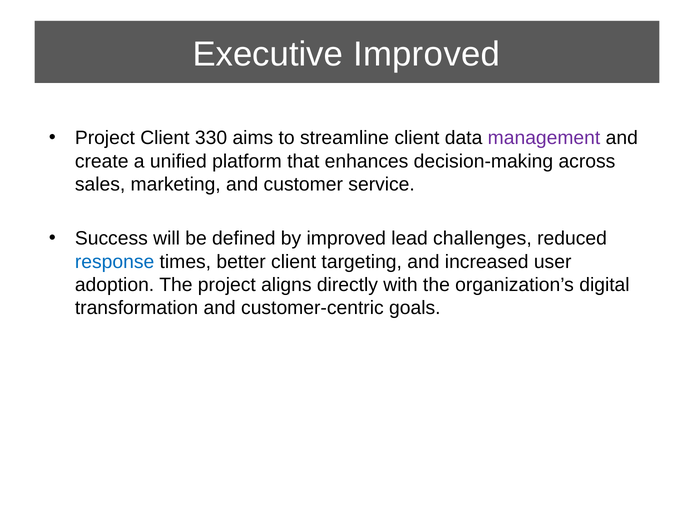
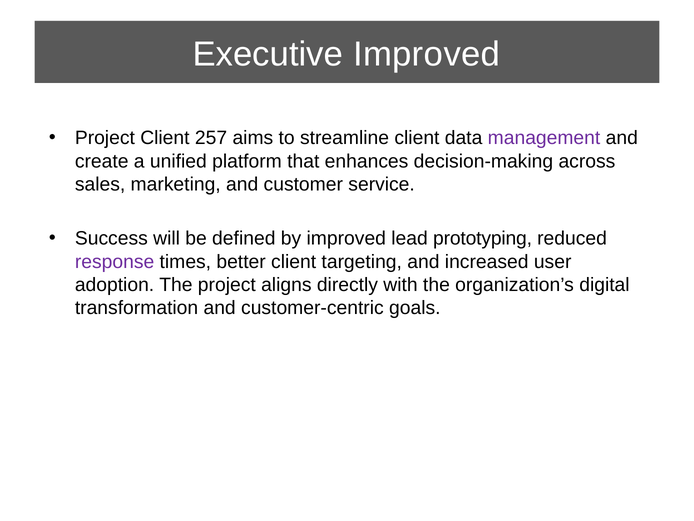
330: 330 -> 257 (211, 138)
challenges: challenges -> prototyping (483, 238)
response colour: blue -> purple (115, 261)
